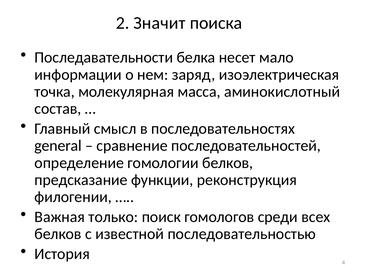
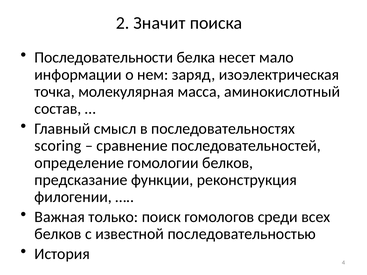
Последавательности: Последавательности -> Последовательности (104, 58)
general: general -> scoring (58, 146)
